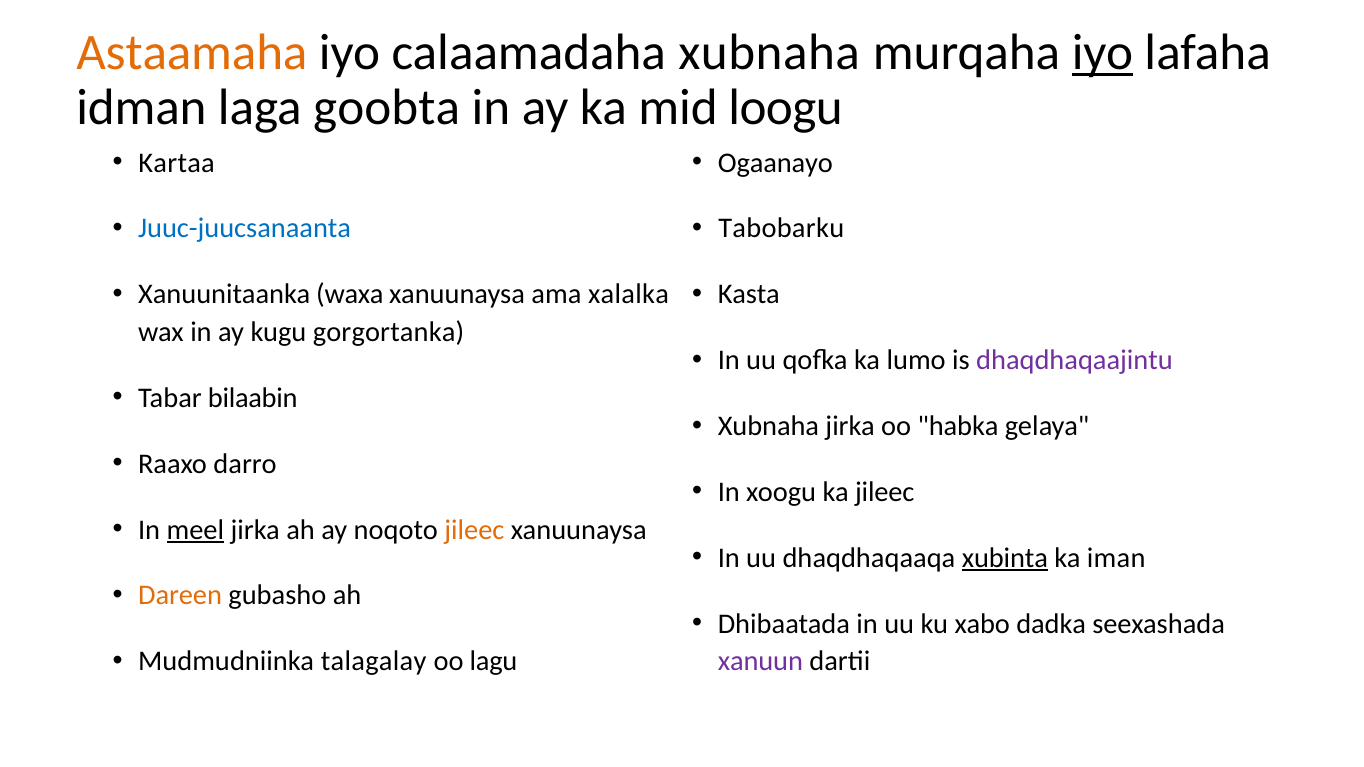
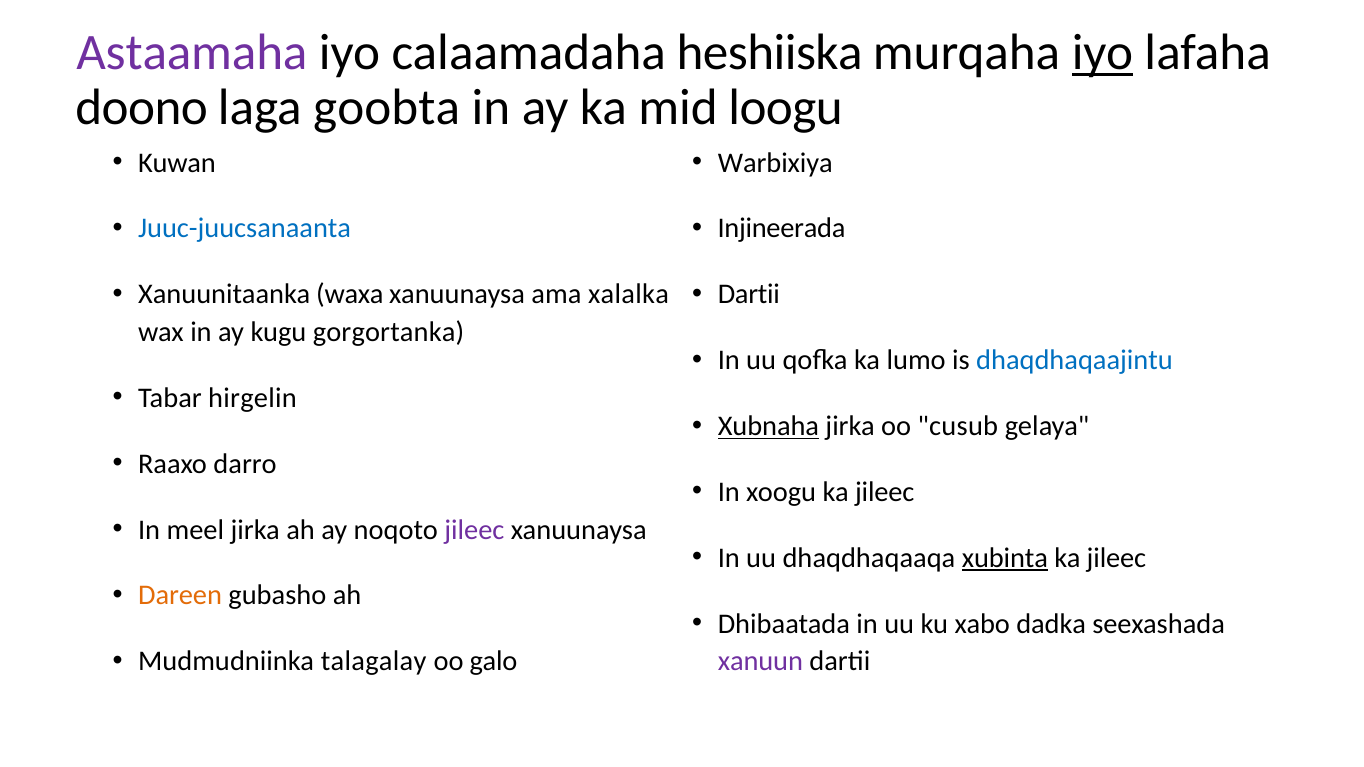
Astaamaha colour: orange -> purple (192, 52)
calaamadaha xubnaha: xubnaha -> heshiiska (770, 52)
idman: idman -> doono (142, 108)
Kartaa: Kartaa -> Kuwan (177, 163)
Ogaanayo: Ogaanayo -> Warbixiya (775, 163)
Tabobarku: Tabobarku -> Injineerada (782, 229)
Kasta: Kasta -> Dartii (749, 295)
dhaqdhaqaajintu colour: purple -> blue (1075, 360)
bilaabin: bilaabin -> hirgelin (252, 398)
Xubnaha underline: none -> present (768, 426)
habka: habka -> cusub (958, 426)
meel underline: present -> none (195, 530)
jileec colour: orange -> purple (474, 530)
iman: iman -> jileec (1116, 558)
lagu: lagu -> galo (493, 662)
